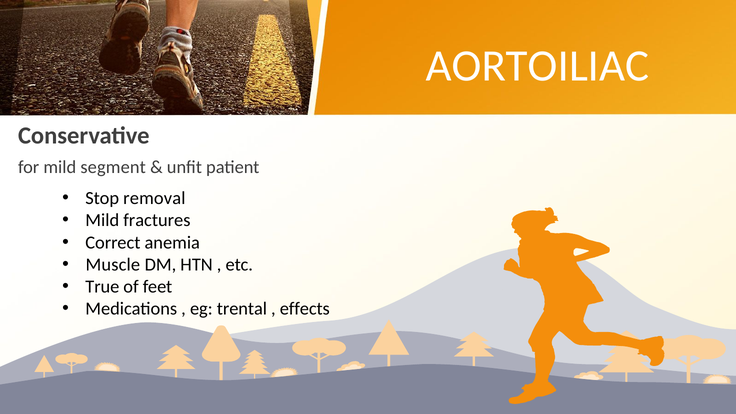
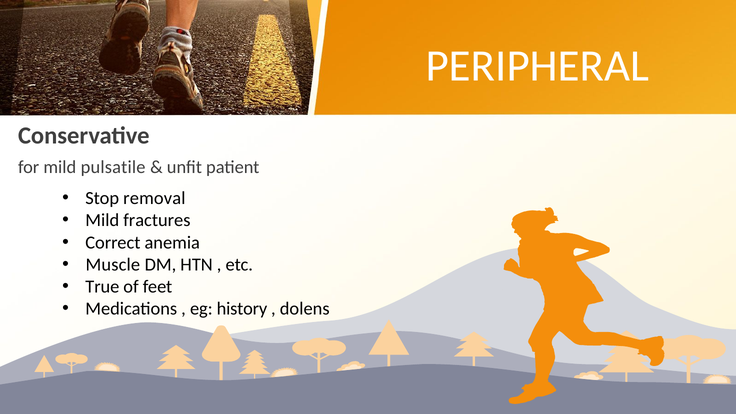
AORTOILIAC: AORTOILIAC -> PERIPHERAL (537, 66)
segment: segment -> pulsatile (113, 167)
trental: trental -> history (242, 309)
effects: effects -> dolens (305, 309)
